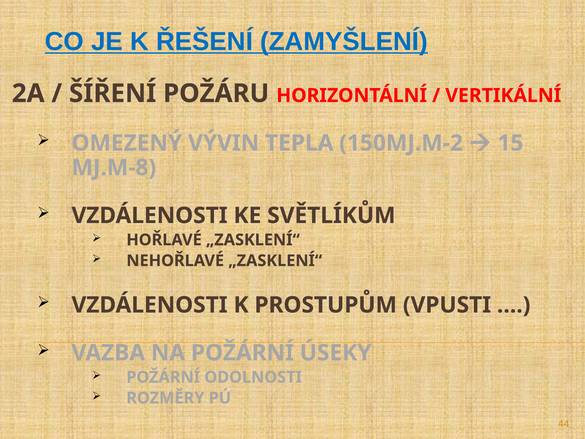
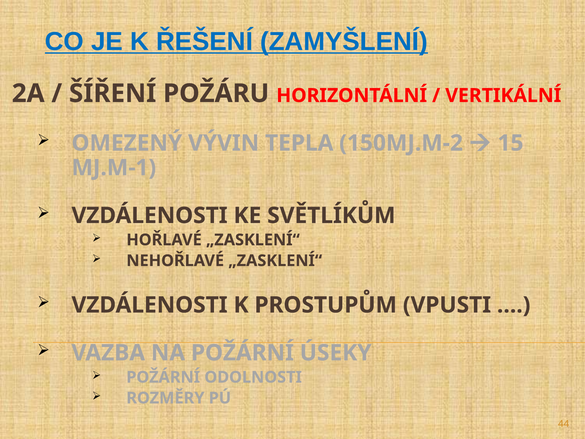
MJ.M-8: MJ.M-8 -> MJ.M-1 (114, 168)
